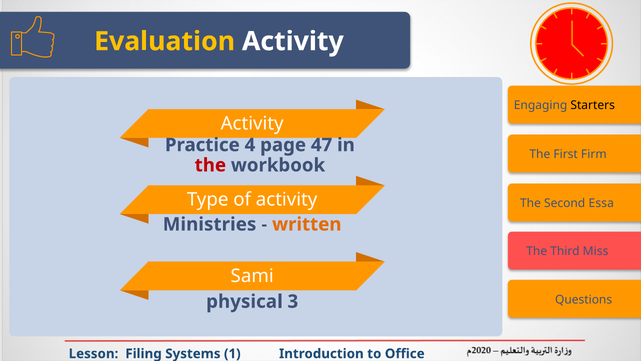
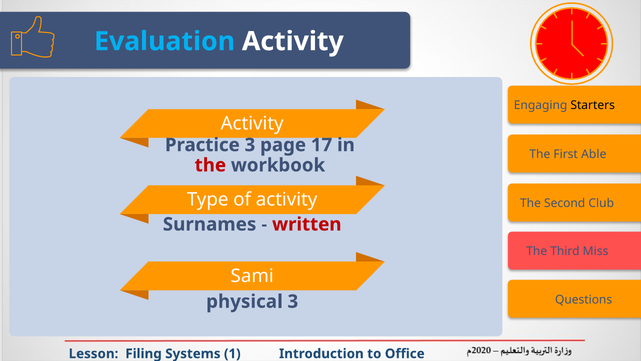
Evaluation colour: yellow -> light blue (165, 41)
Practice 4: 4 -> 3 (250, 145)
47: 47 -> 17 (322, 145)
Firm: Firm -> Able (594, 154)
Essa: Essa -> Club (601, 203)
Ministries: Ministries -> Surnames (210, 224)
written colour: orange -> red (307, 224)
